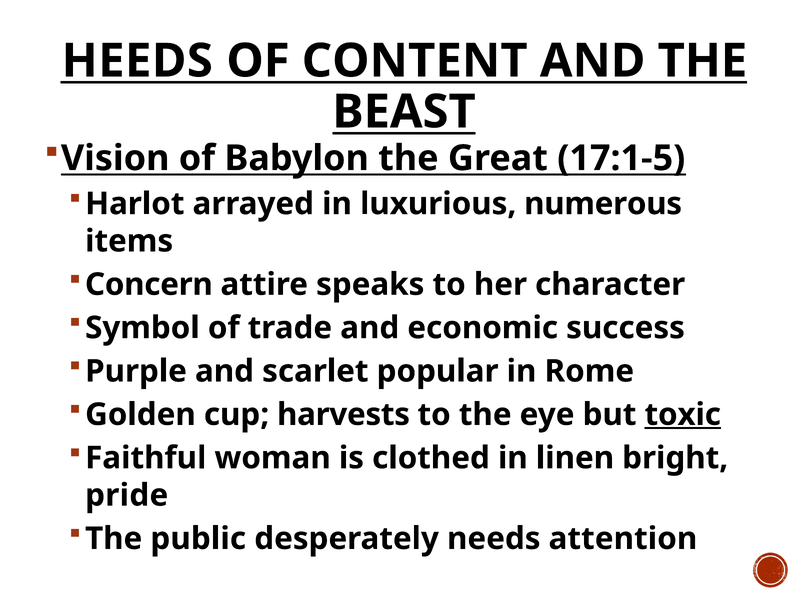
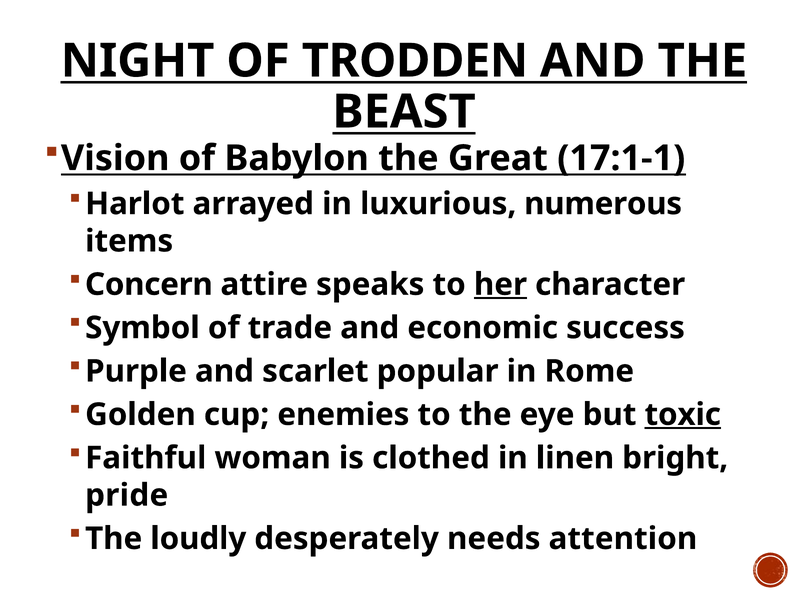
HEEDS: HEEDS -> NIGHT (138, 61)
CONTENT: CONTENT -> TRODDEN (415, 61)
17:1-5: 17:1-5 -> 17:1-1 (621, 158)
her underline: none -> present (500, 284)
harvests: harvests -> enemies (343, 415)
public: public -> loudly (198, 539)
